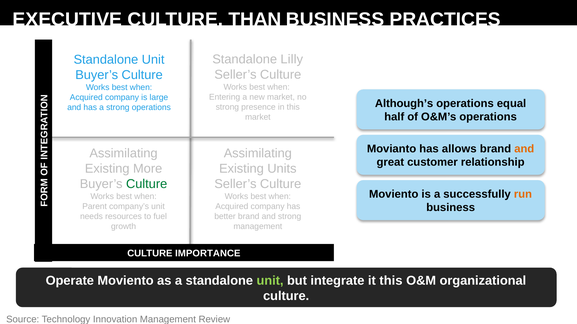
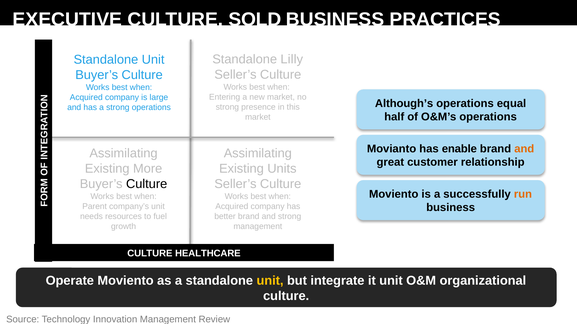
THAN: THAN -> SOLD (255, 20)
allows: allows -> enable (459, 149)
Culture colour: green -> black (147, 184)
IMPORTANCE: IMPORTANCE -> HEALTHCARE (208, 254)
unit colour: light green -> yellow (270, 281)
it this: this -> unit (391, 281)
